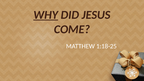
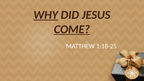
COME underline: none -> present (72, 29)
